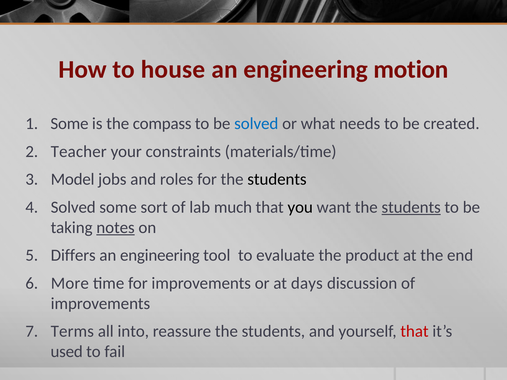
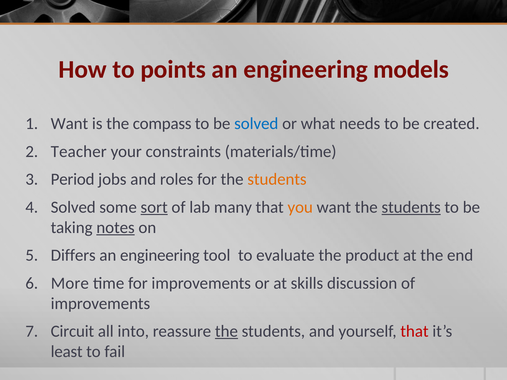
house: house -> points (173, 69)
motion: motion -> models (411, 69)
Some: Some -> Want (69, 124)
Model: Model -> Period (73, 179)
students colour: black -> orange (277, 179)
sort underline: none -> present (154, 207)
much: much -> many (233, 207)
you colour: black -> orange (300, 207)
days: days -> skills (307, 283)
Terms: Terms -> Circuit (72, 332)
the underline: none -> present (226, 332)
used: used -> least (67, 352)
